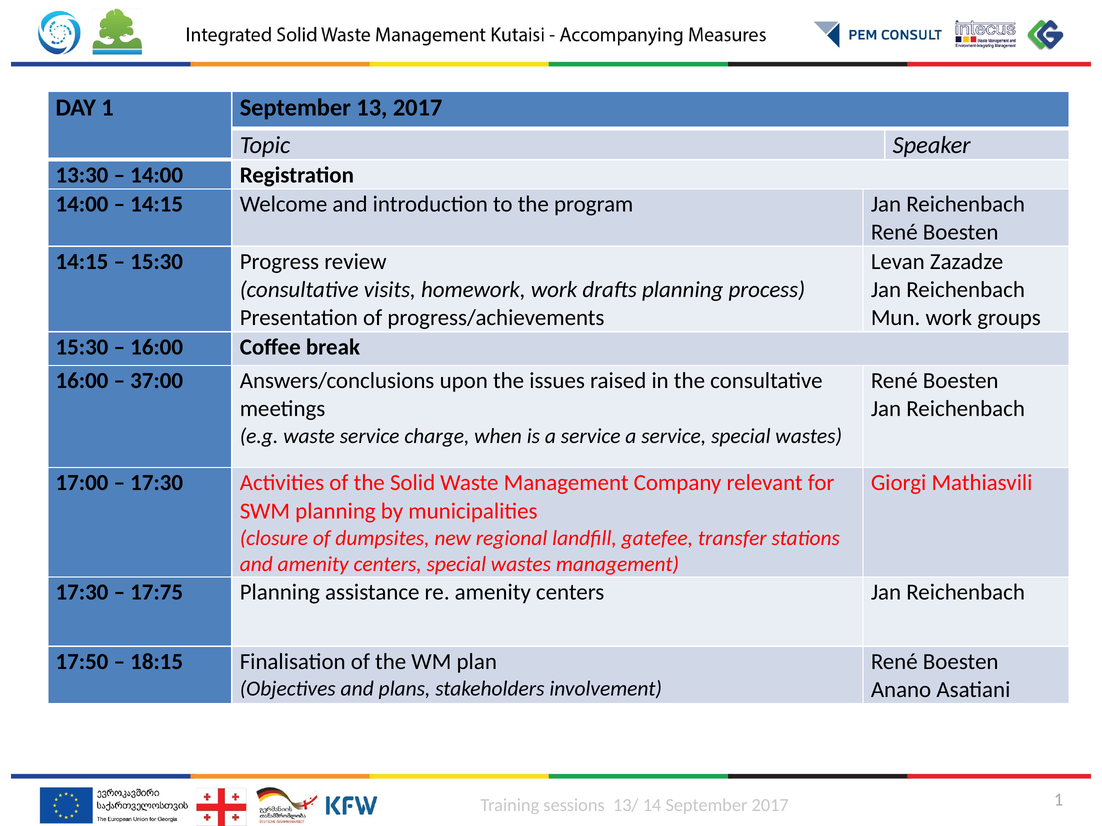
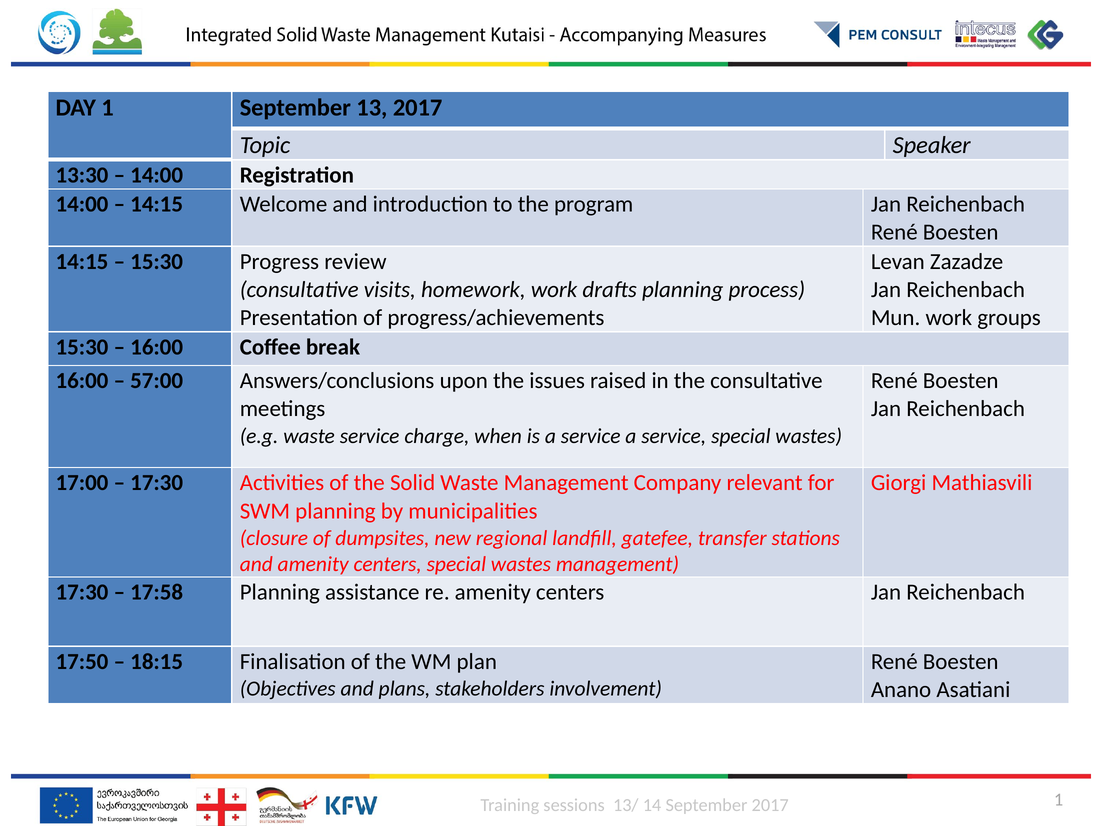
37:00: 37:00 -> 57:00 (157, 381)
17:75: 17:75 -> 17:58 (157, 593)
